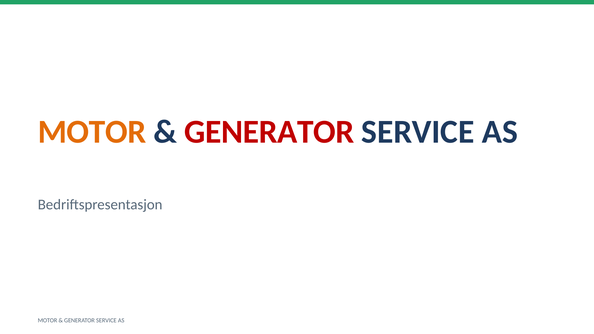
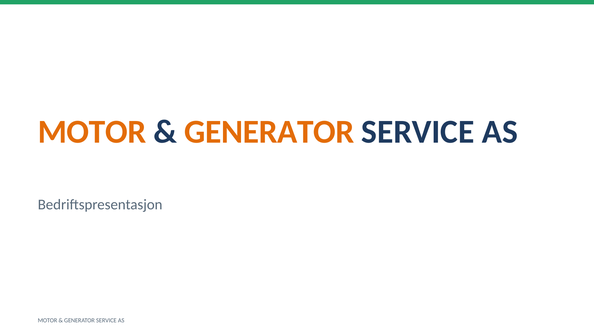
GENERATOR colour: red -> orange (269, 132)
